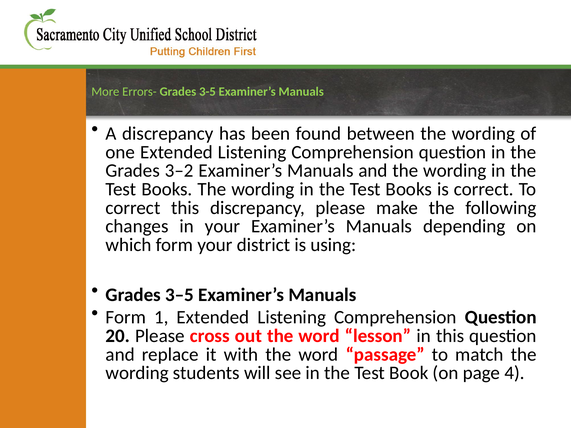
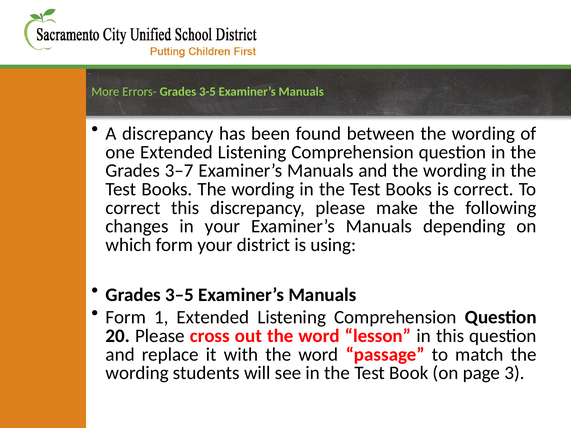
3–2: 3–2 -> 3–7 (179, 171)
4: 4 -> 3 (515, 373)
